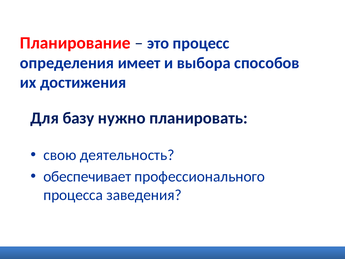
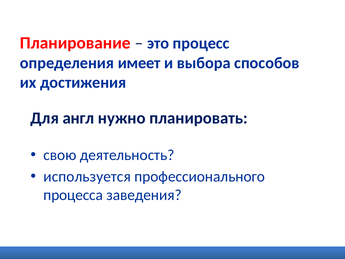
базу: базу -> англ (78, 118)
обеспечивает: обеспечивает -> используется (87, 176)
